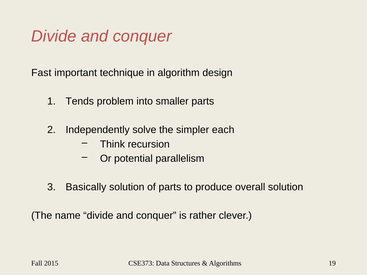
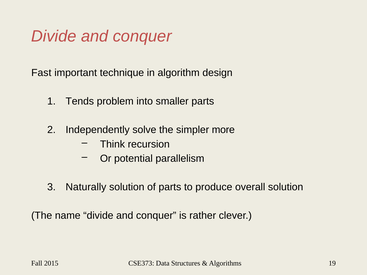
each: each -> more (223, 130)
Basically: Basically -> Naturally (86, 187)
